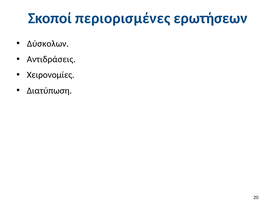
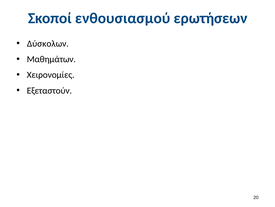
περιορισμένες: περιορισμένες -> ενθουσιασμού (123, 18)
Αντιδράσεις: Αντιδράσεις -> Μαθημάτων (51, 59)
Διατύπωση: Διατύπωση -> Εξεταστούν (49, 90)
